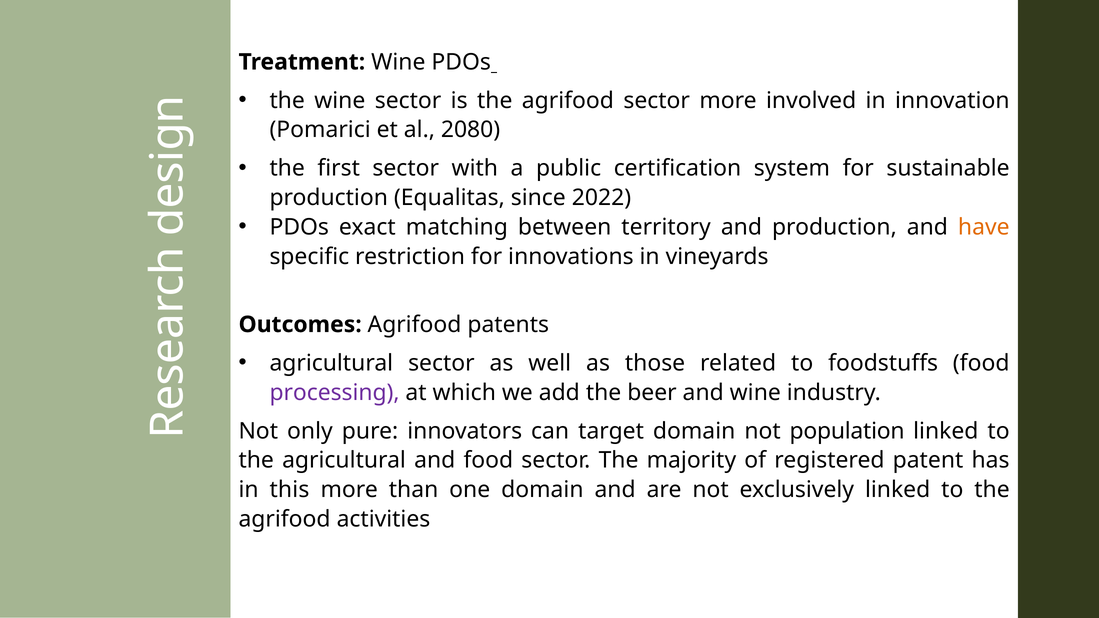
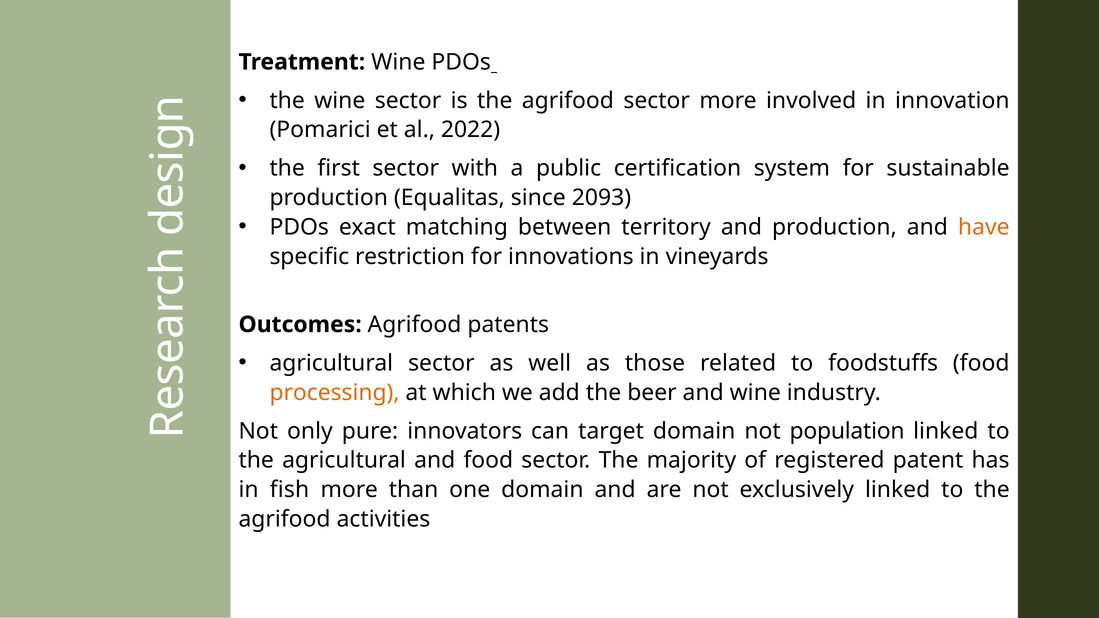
2080: 2080 -> 2022 (471, 130)
2022: 2022 -> 2093 (601, 198)
processing colour: purple -> orange (335, 393)
this: this -> fish (289, 490)
